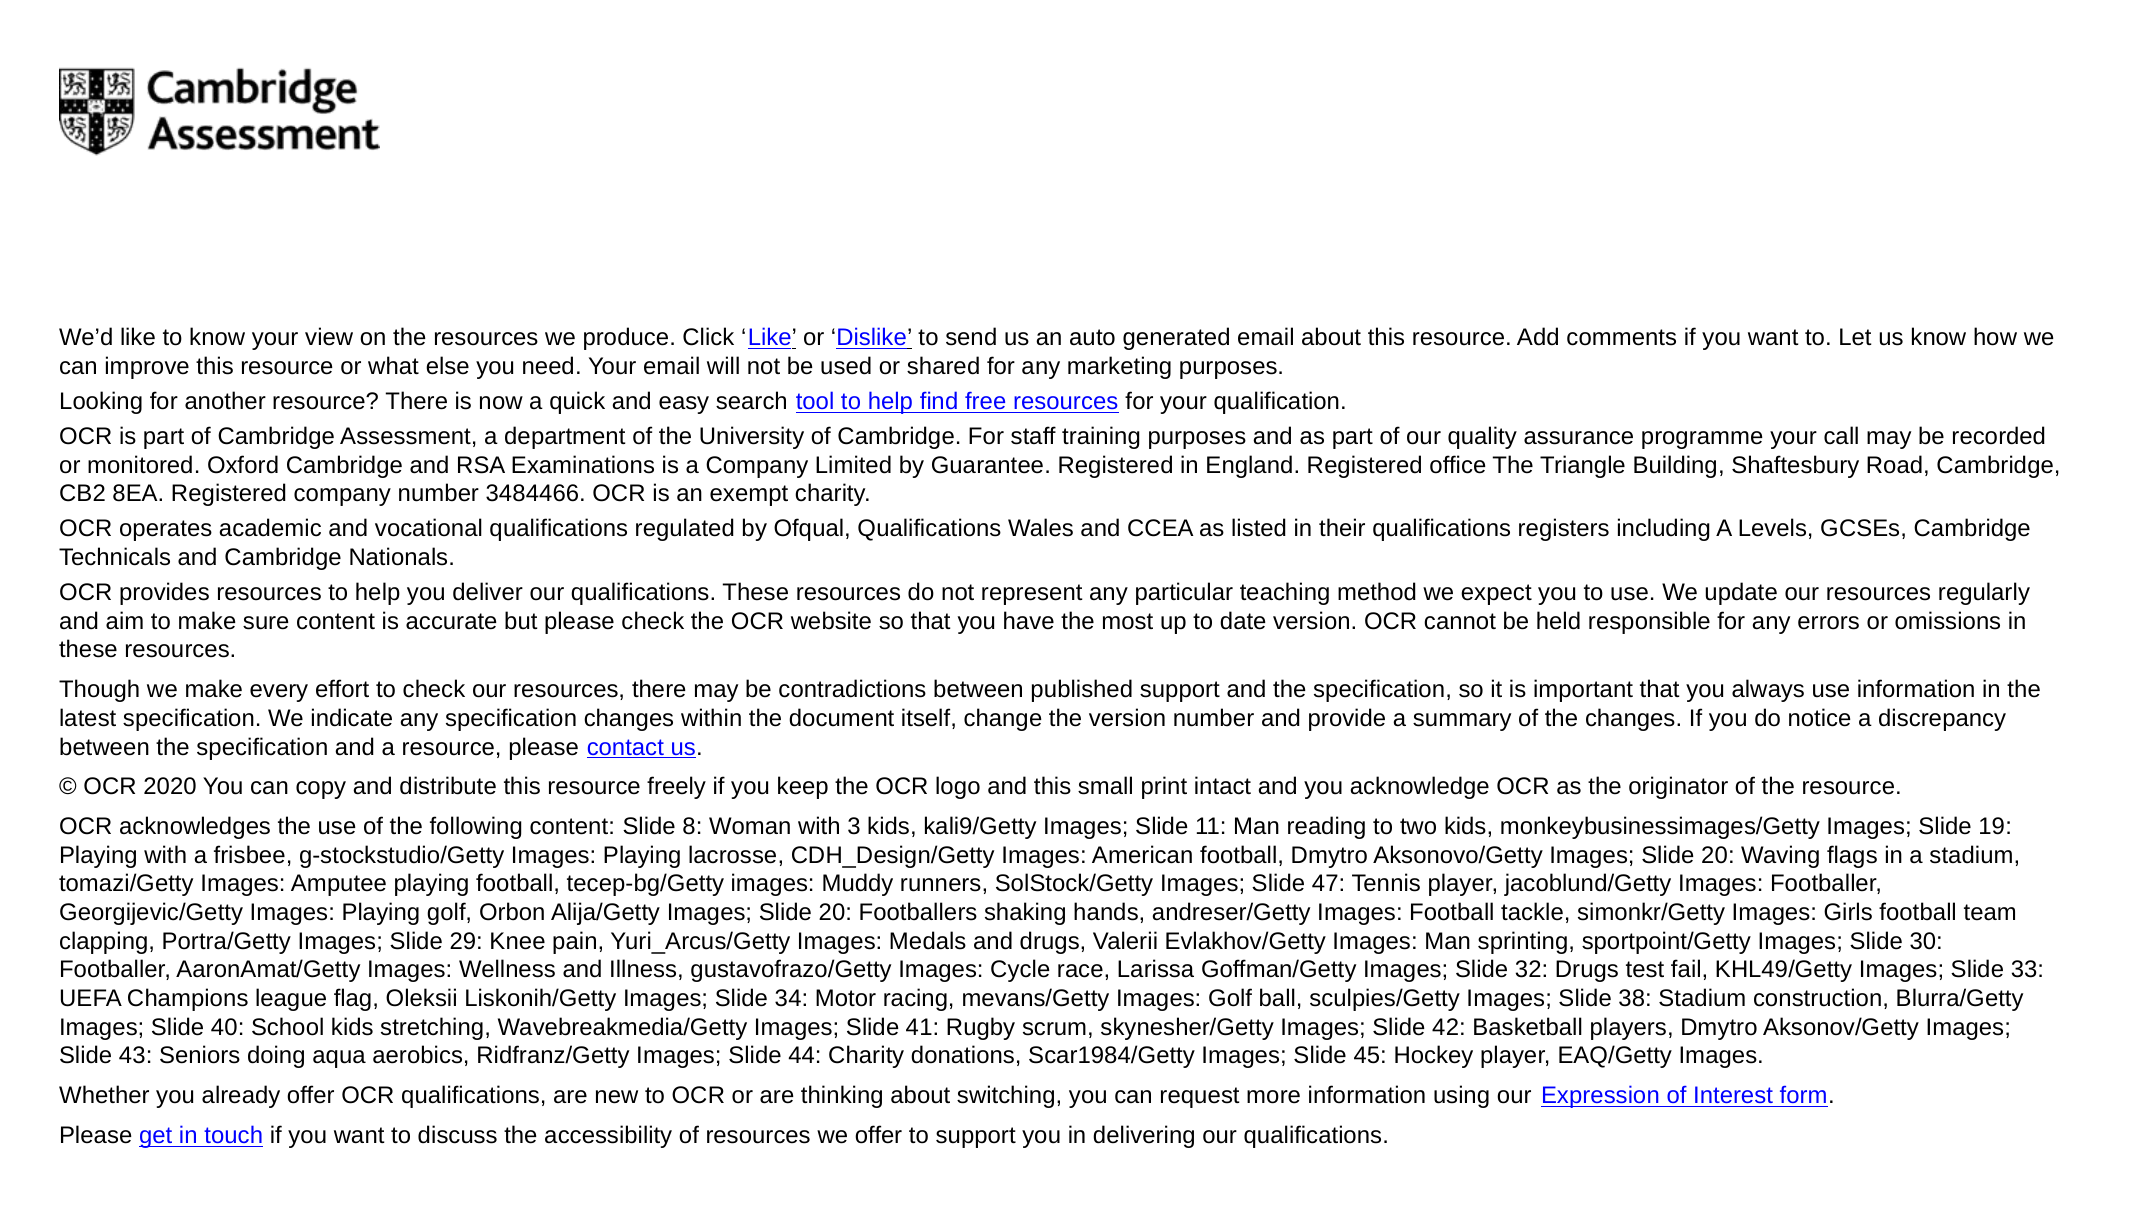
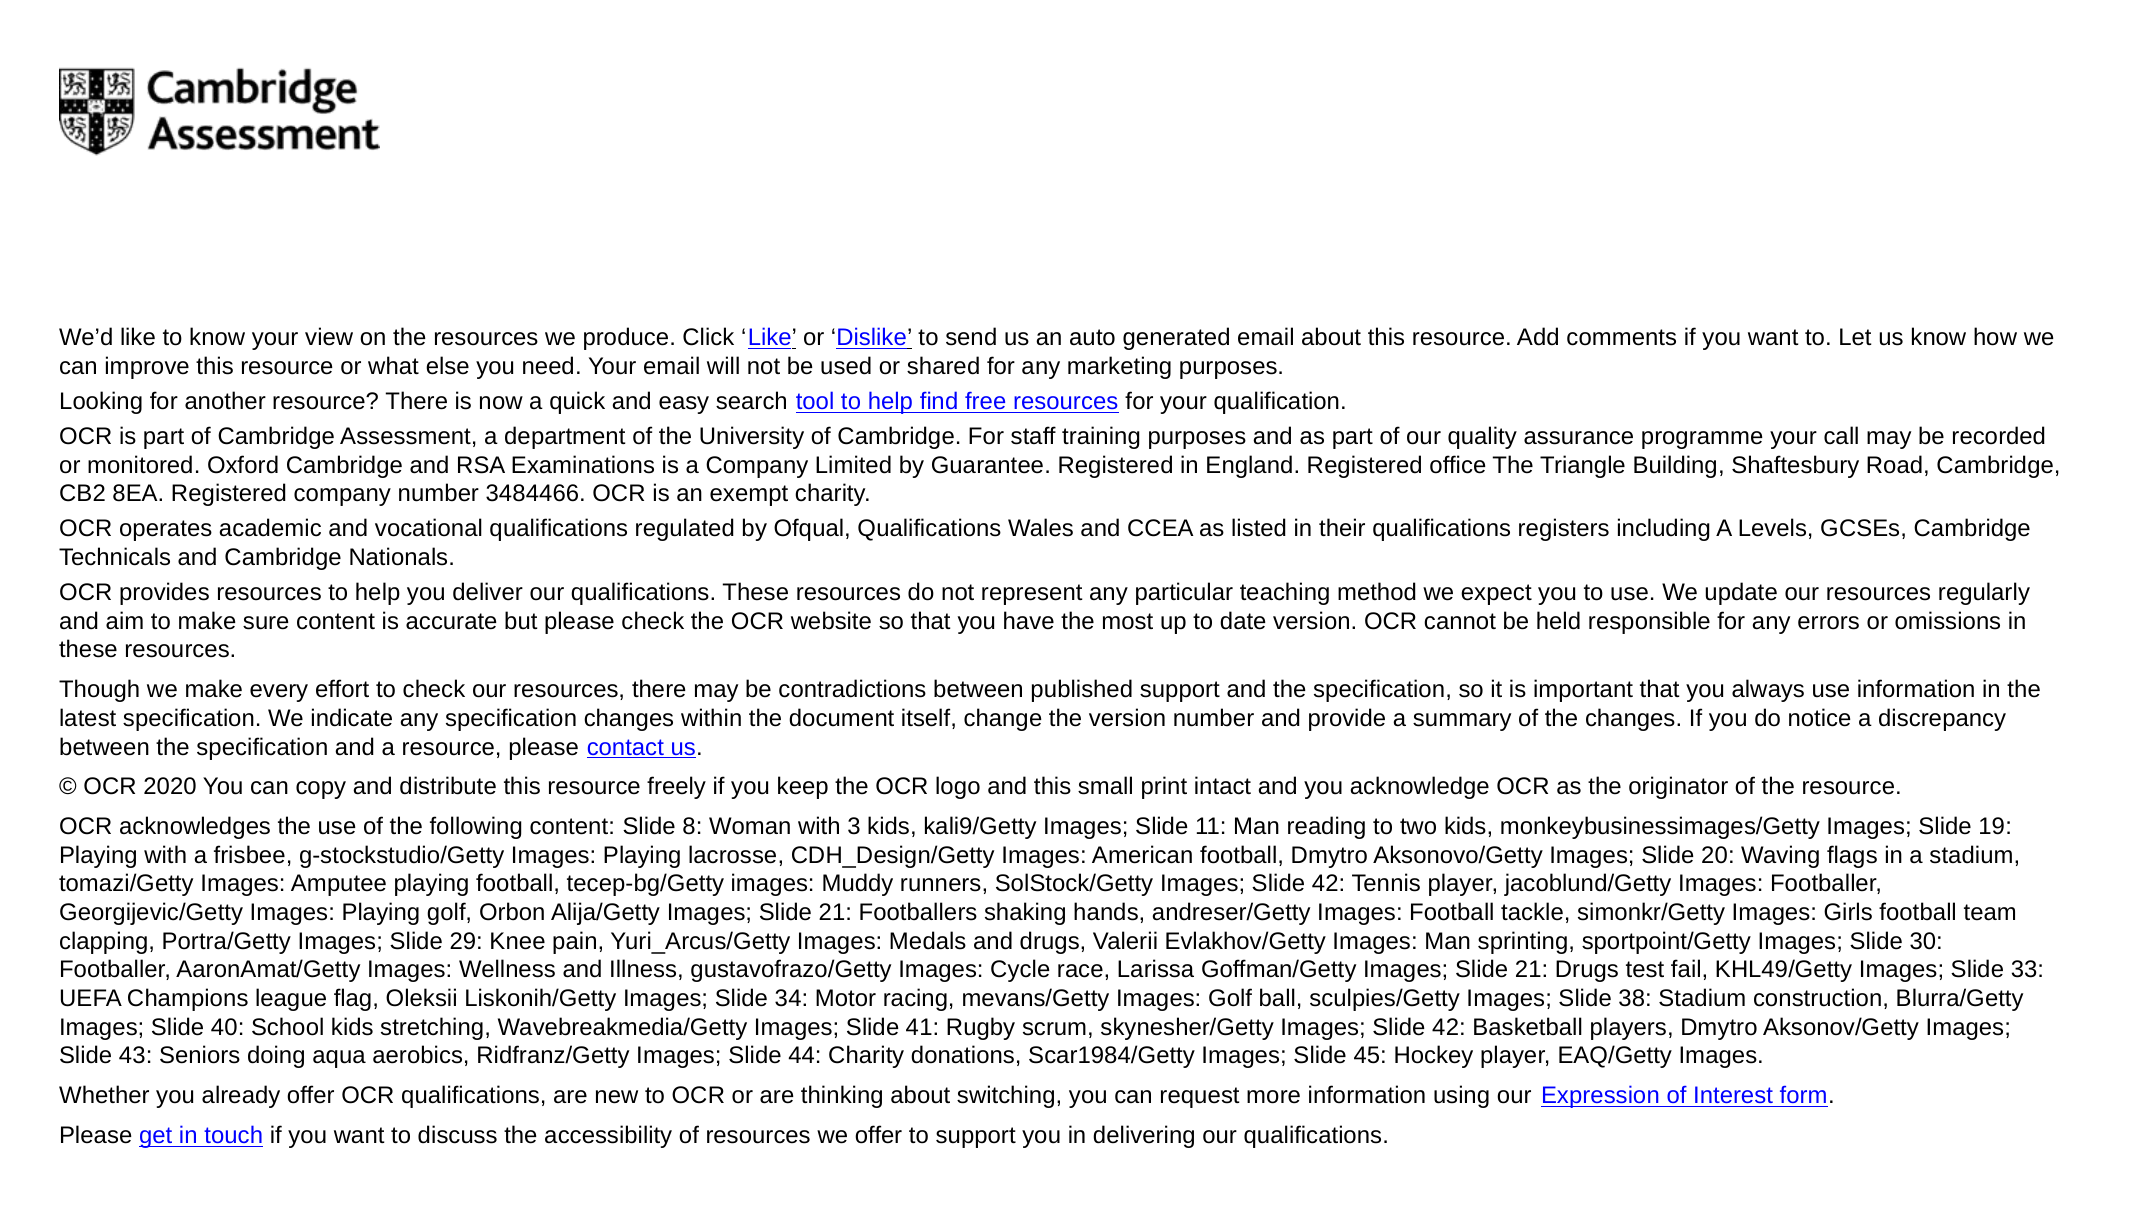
SolStock/Getty Images Slide 47: 47 -> 42 (1329, 884)
Alija/Getty Images Slide 20: 20 -> 21 (835, 912)
Goffman/Getty Images Slide 32: 32 -> 21 (1532, 970)
